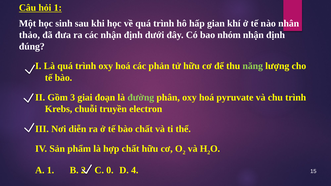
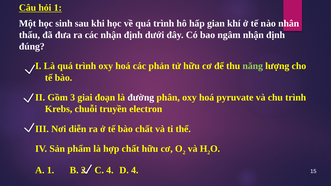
thảo: thảo -> thấu (30, 35)
nhóm: nhóm -> ngâm (229, 35)
đường colour: light green -> white (141, 98)
C 0: 0 -> 4 (110, 170)
